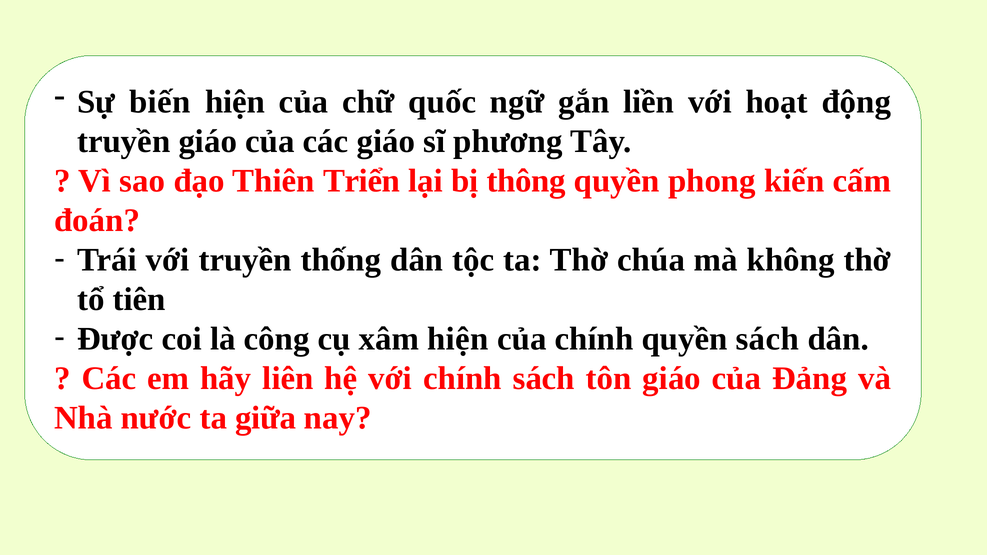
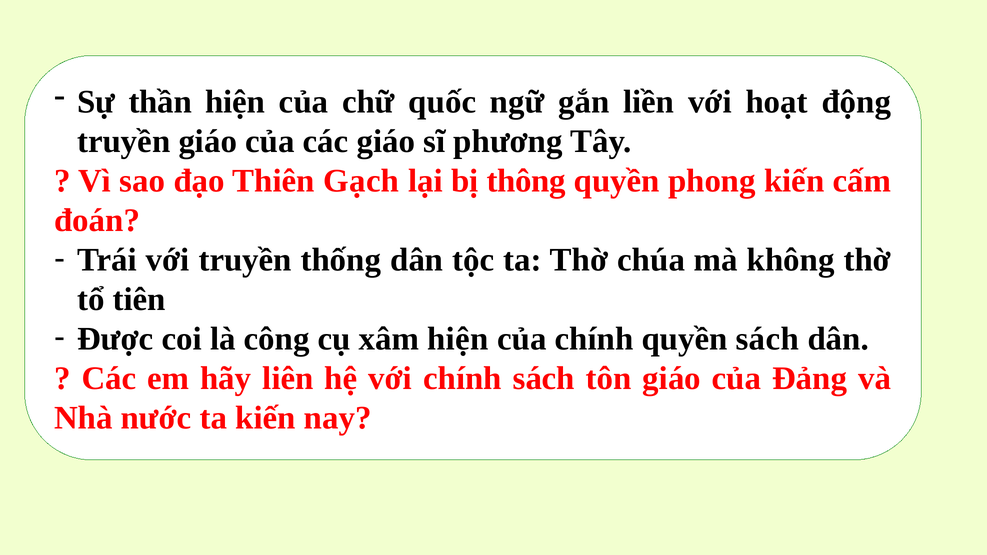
biến: biến -> thần (160, 102)
Triển: Triển -> Gạch (361, 181)
ta giữa: giữa -> kiến (266, 418)
